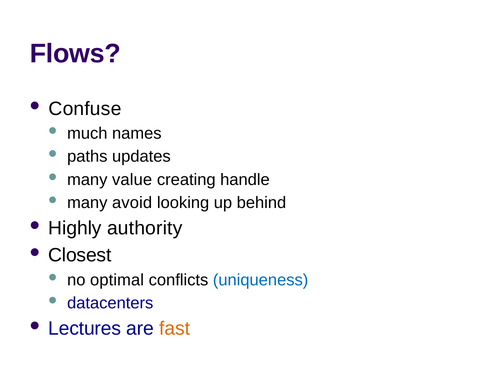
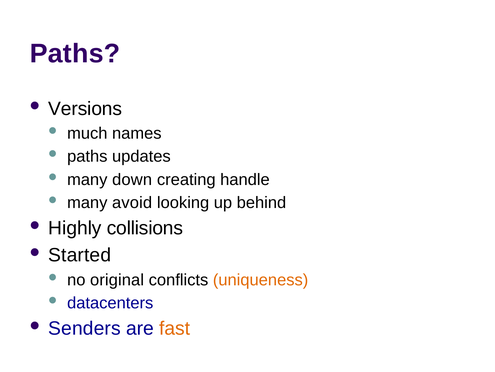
Flows: Flows -> Paths (75, 53)
Confuse: Confuse -> Versions (85, 108)
value: value -> down (132, 179)
authority: authority -> collisions (145, 228)
Closest: Closest -> Started (80, 255)
optimal: optimal -> original (117, 279)
uniqueness colour: blue -> orange (261, 279)
Lectures: Lectures -> Senders (84, 328)
